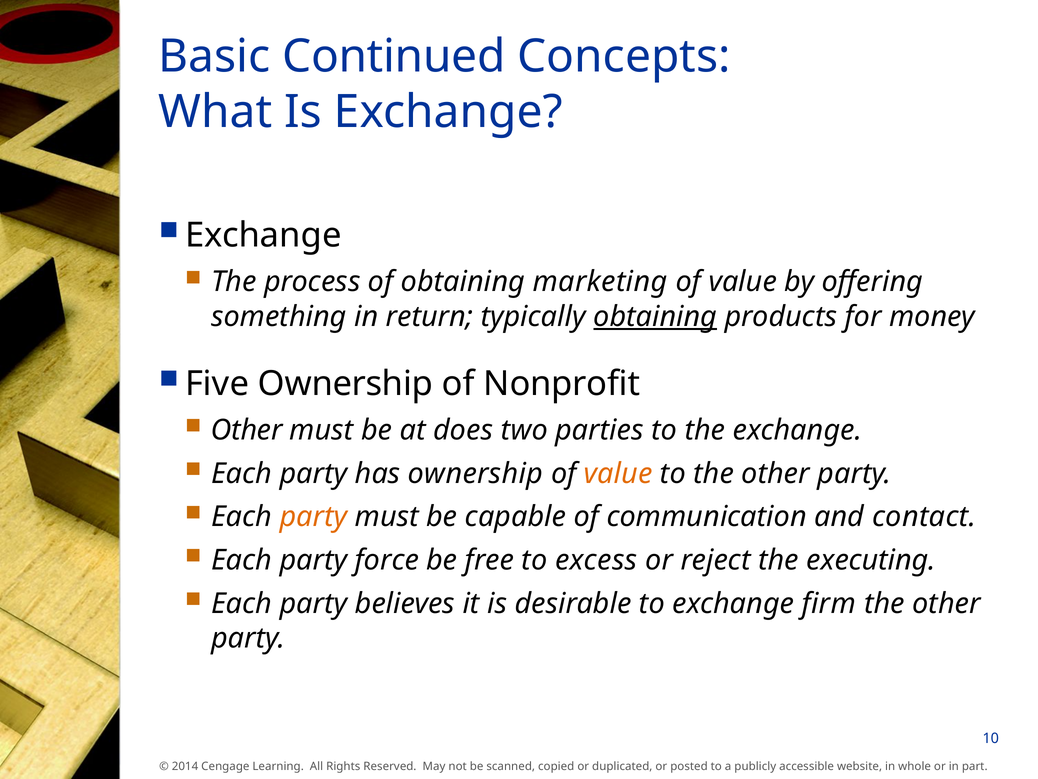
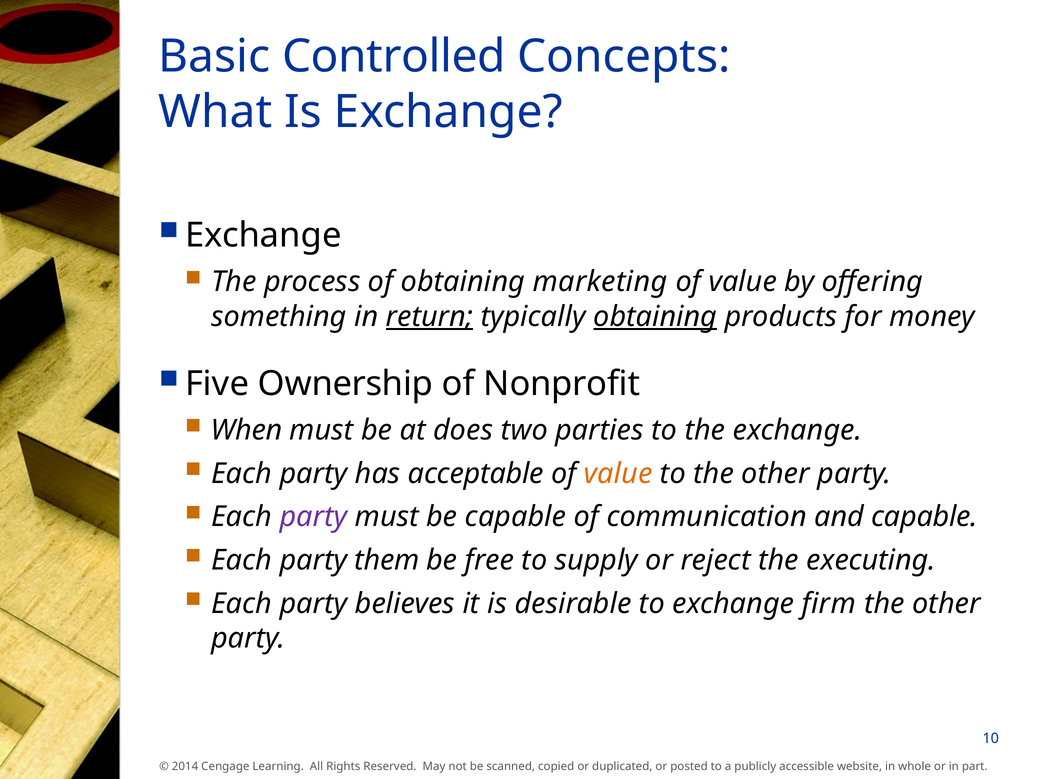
Continued: Continued -> Controlled (394, 56)
return underline: none -> present (429, 316)
Other: Other -> When (247, 430)
has ownership: ownership -> acceptable (476, 473)
party colour: orange -> purple (313, 517)
and contact: contact -> capable (924, 517)
force: force -> them (387, 560)
excess: excess -> supply (596, 560)
